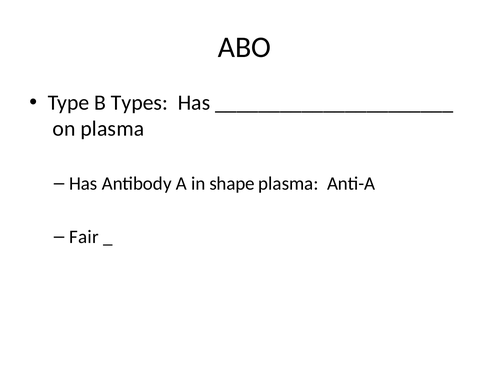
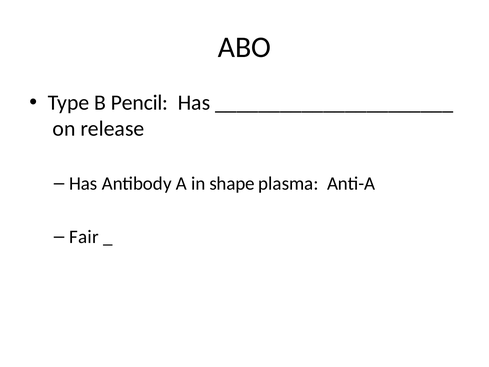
Types: Types -> Pencil (140, 103)
on plasma: plasma -> release (112, 129)
